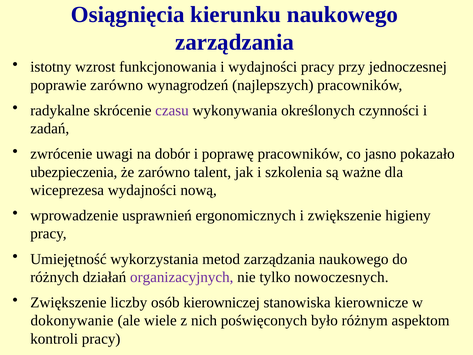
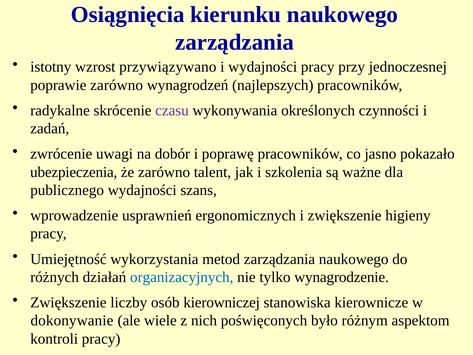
funkcjonowania: funkcjonowania -> przywiązywano (168, 67)
wiceprezesa: wiceprezesa -> publicznego (67, 190)
nową: nową -> szans (199, 190)
organizacyjnych colour: purple -> blue (182, 277)
nowoczesnych: nowoczesnych -> wynagrodzenie (342, 277)
